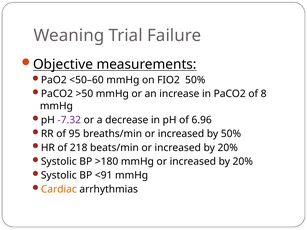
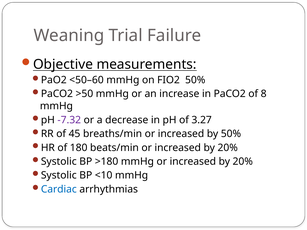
6.96: 6.96 -> 3.27 (202, 120)
95: 95 -> 45 (74, 134)
218: 218 -> 180 (79, 148)
<91: <91 -> <10 (104, 176)
Cardiac colour: orange -> blue (59, 189)
